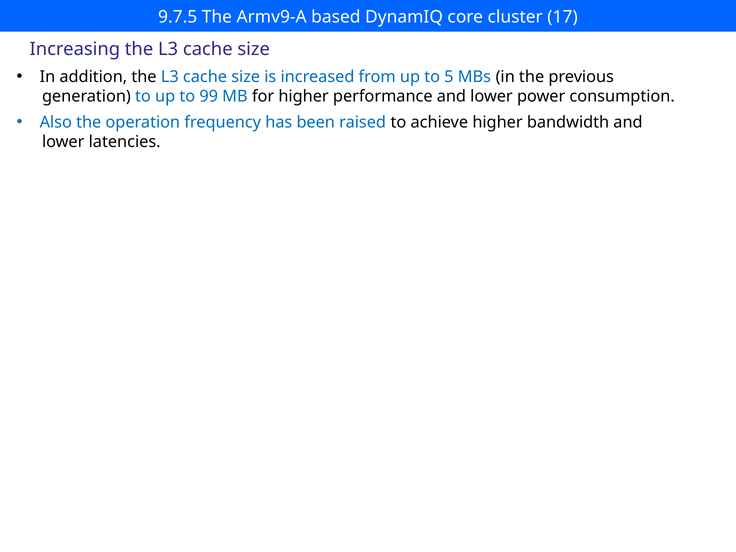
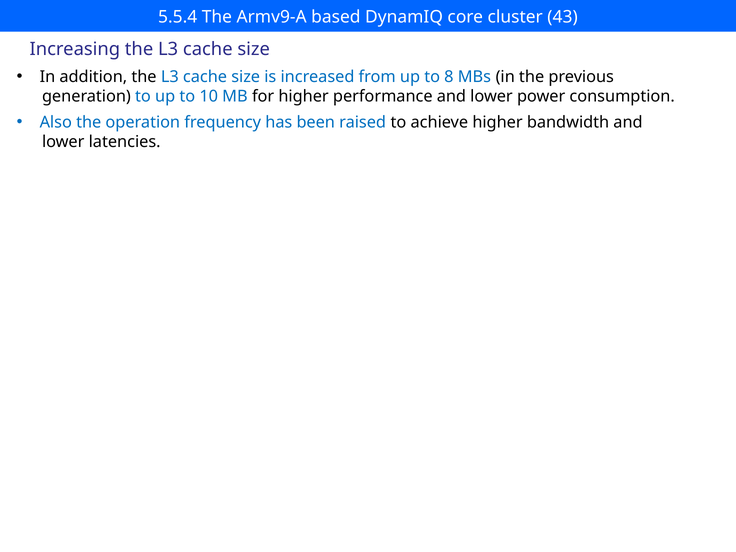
9.7.5: 9.7.5 -> 5.5.4 (178, 17)
17: 17 -> 43 (563, 17)
5: 5 -> 8 (449, 77)
99: 99 -> 10 (209, 96)
